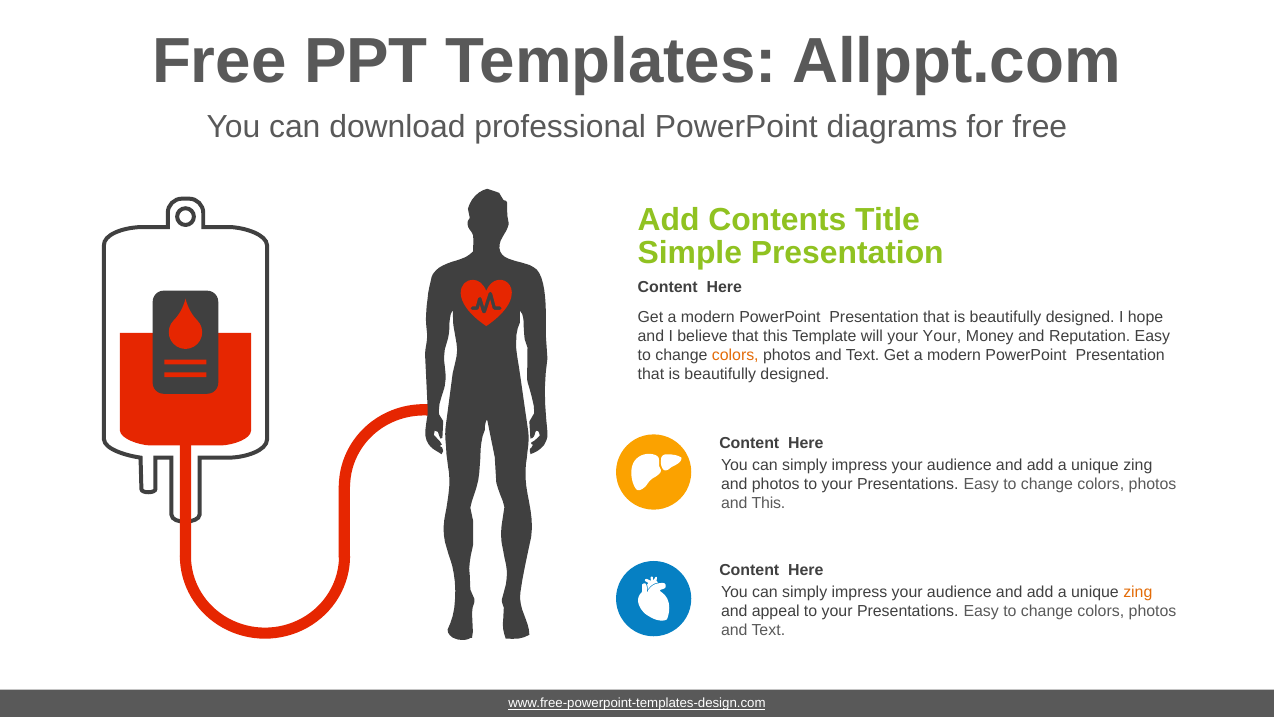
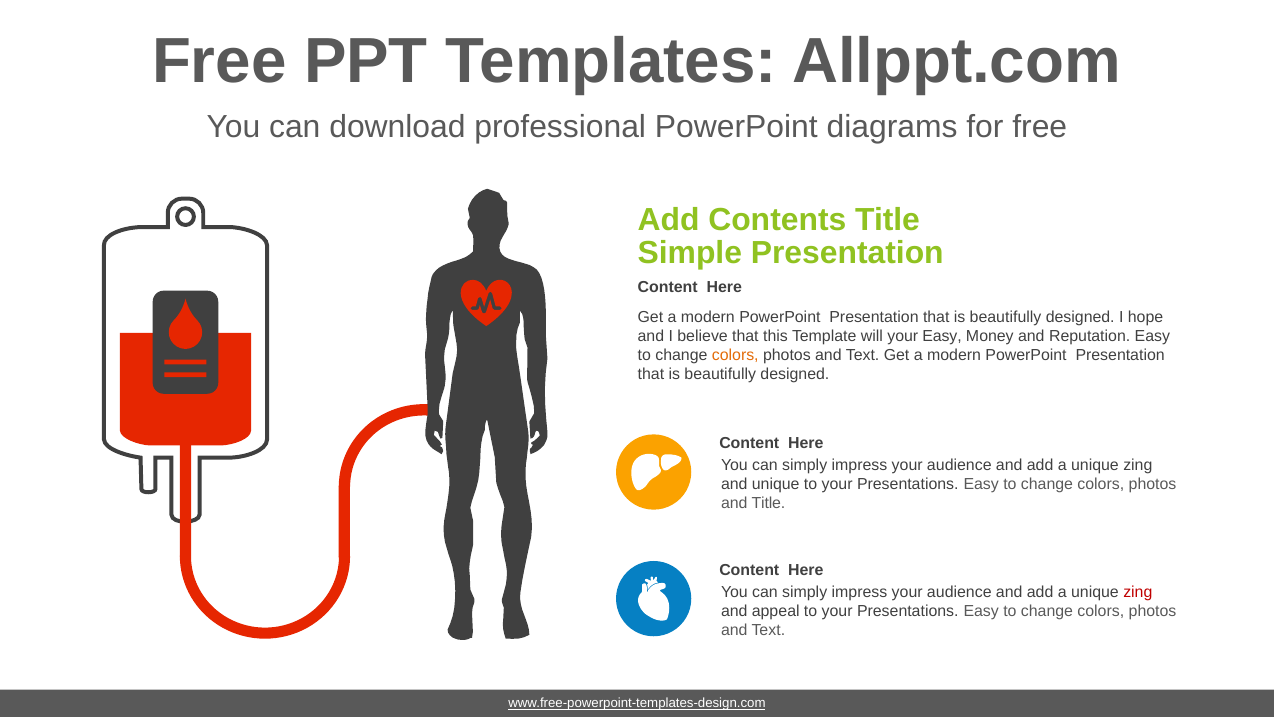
your Your: Your -> Easy (942, 336)
and photos: photos -> unique (776, 484)
and This: This -> Title (768, 503)
zing colour: orange -> red (1138, 592)
